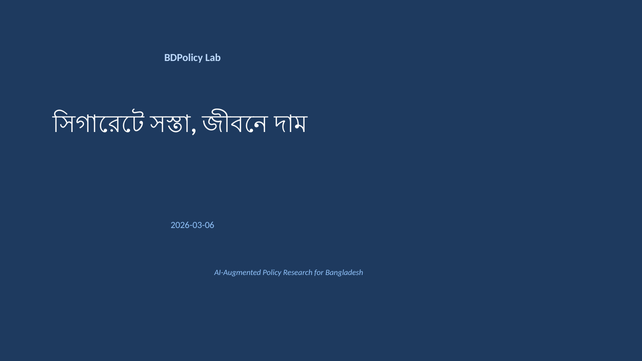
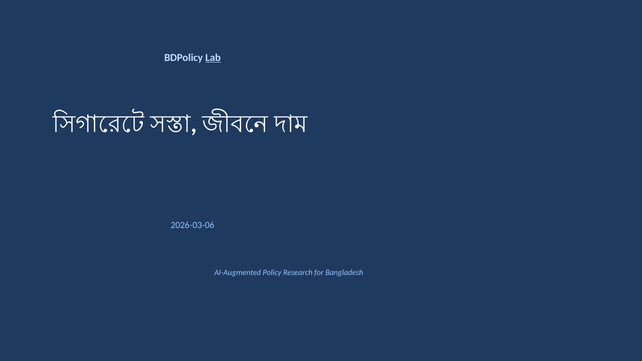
Lab underline: none -> present (213, 58)
